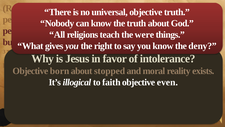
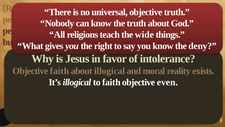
were: were -> wide (144, 35)
Objective born: born -> faith (60, 71)
about stopped: stopped -> illogical (110, 71)
